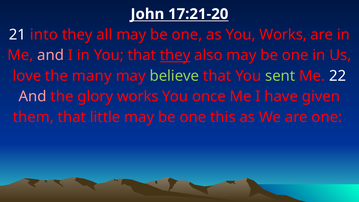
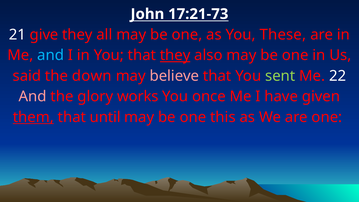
17:21-20: 17:21-20 -> 17:21-73 (198, 14)
into: into -> give (44, 35)
You Works: Works -> These (283, 35)
and colour: pink -> light blue (51, 55)
love: love -> said (27, 76)
many: many -> down (92, 76)
believe colour: light green -> pink (174, 76)
them underline: none -> present (33, 117)
little: little -> until (105, 117)
